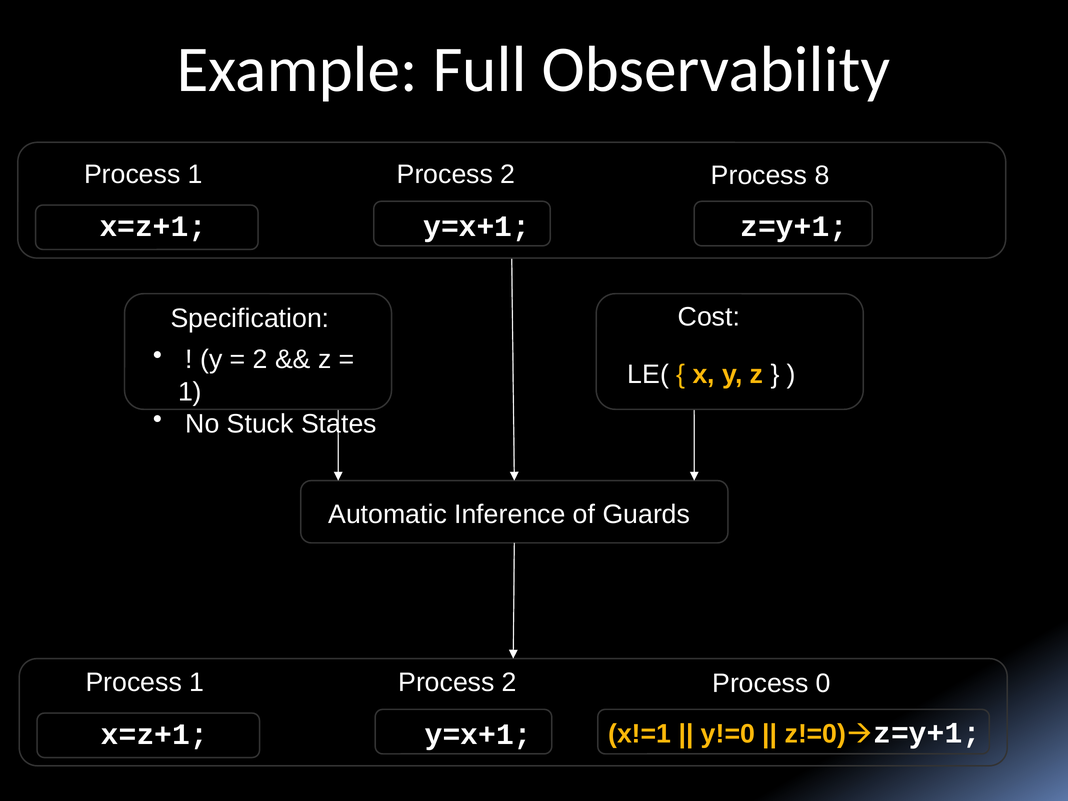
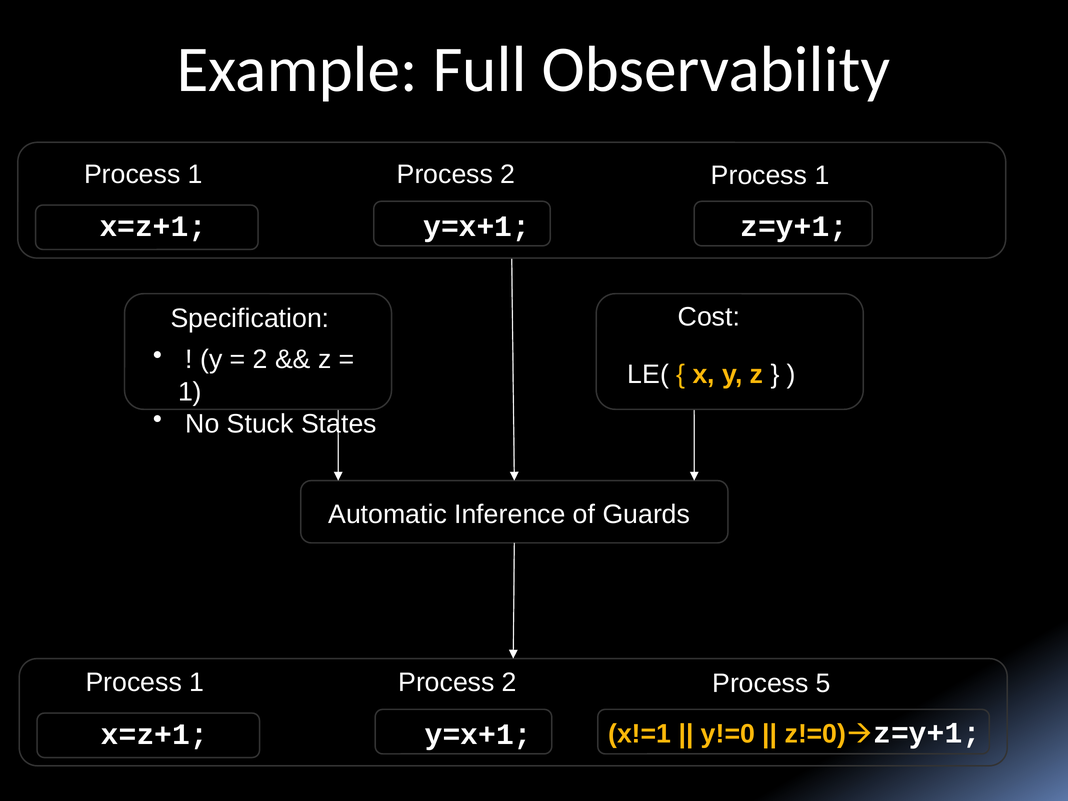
2 Process 8: 8 -> 1 (822, 176)
0: 0 -> 5 (823, 684)
